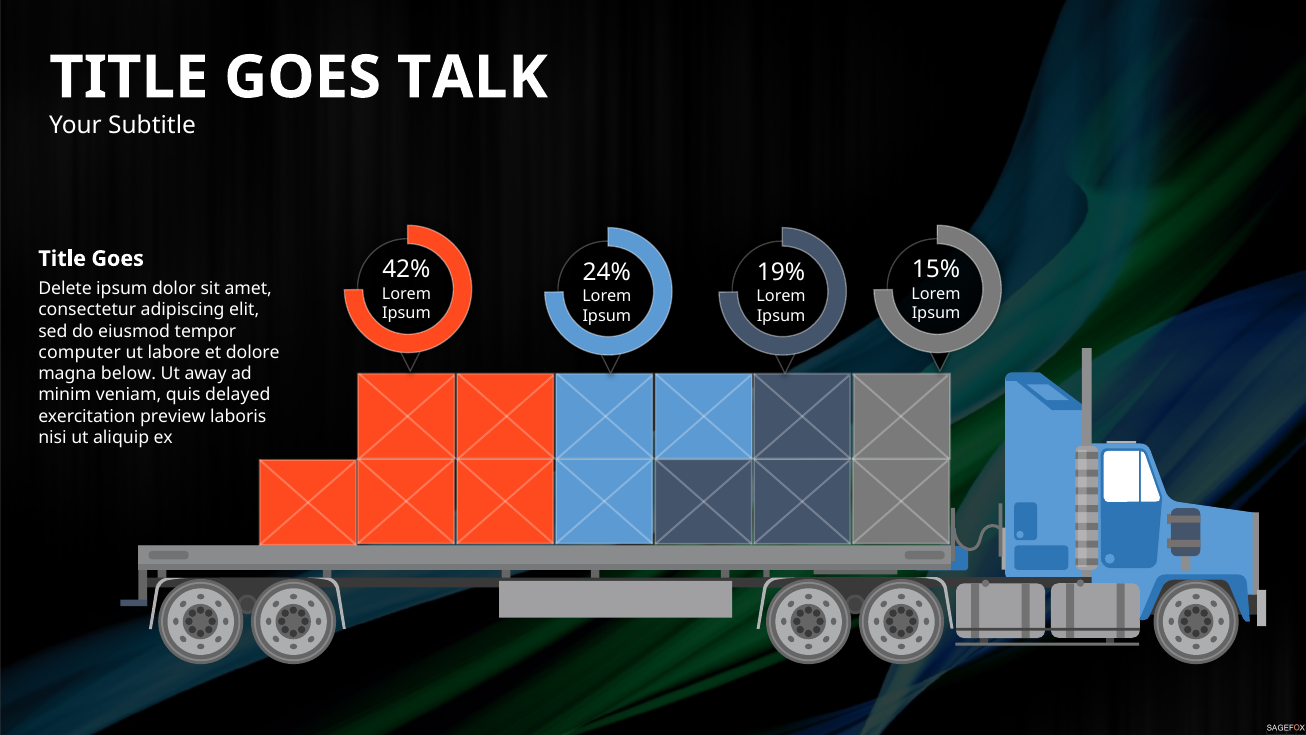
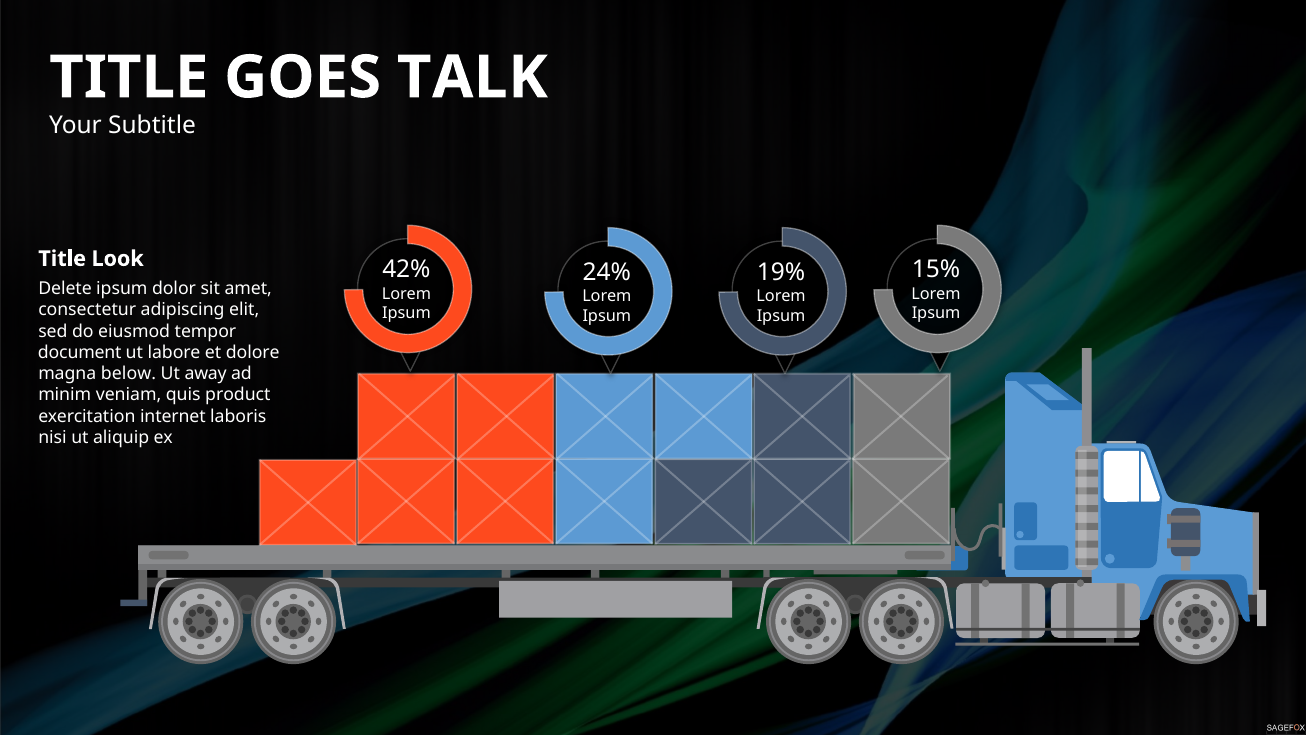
Goes: Goes -> Look (118, 259)
computer: computer -> document (80, 352)
delayed: delayed -> product (238, 395)
preview: preview -> internet (173, 416)
